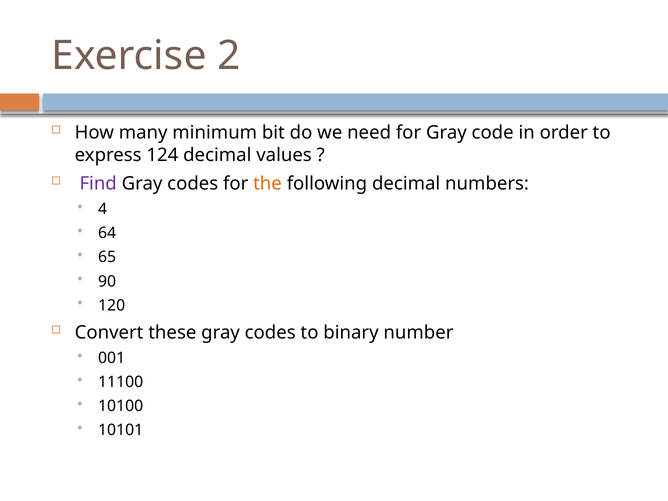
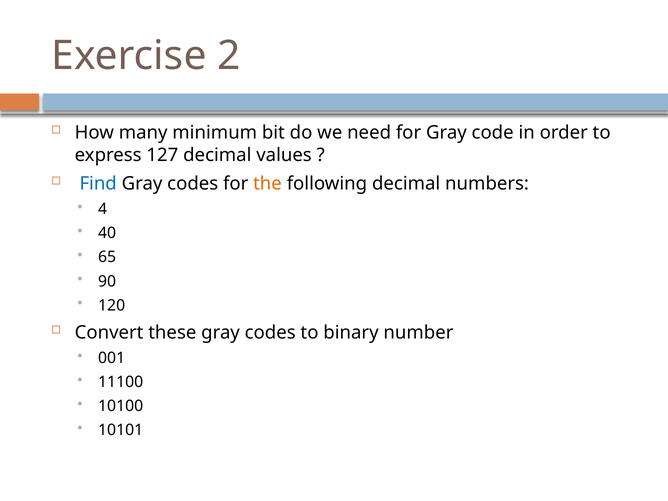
124: 124 -> 127 (162, 155)
Find colour: purple -> blue (98, 184)
64: 64 -> 40 (107, 233)
